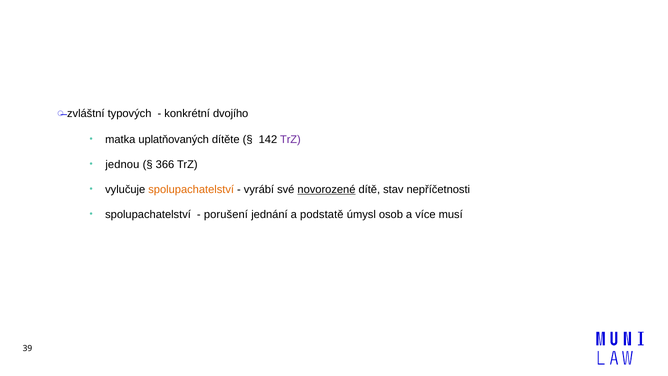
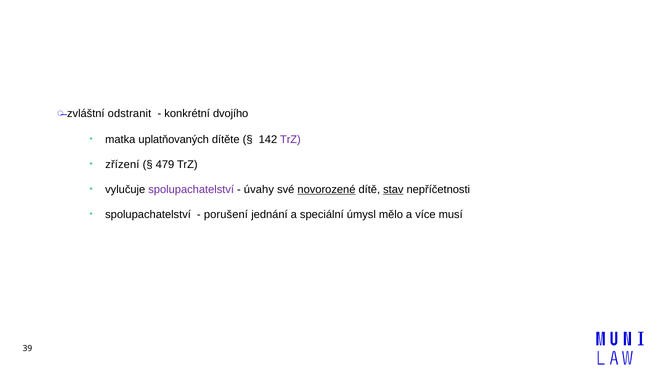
typových: typových -> odstranit (129, 114)
jednou: jednou -> zřízení (122, 164)
366: 366 -> 479 (165, 164)
spolupachatelství colour: orange -> purple (191, 189)
vyrábí: vyrábí -> úvahy (259, 189)
stav underline: none -> present (393, 189)
podstatě: podstatě -> speciální (322, 215)
osob: osob -> mělo (391, 215)
